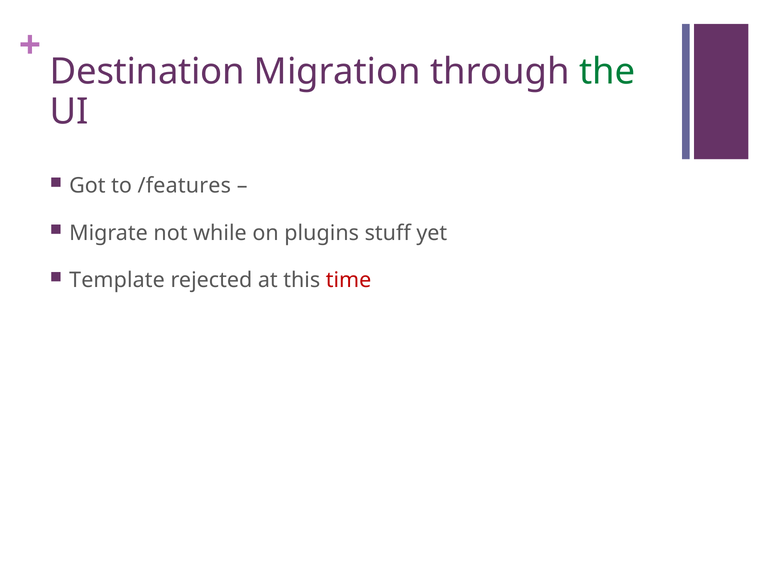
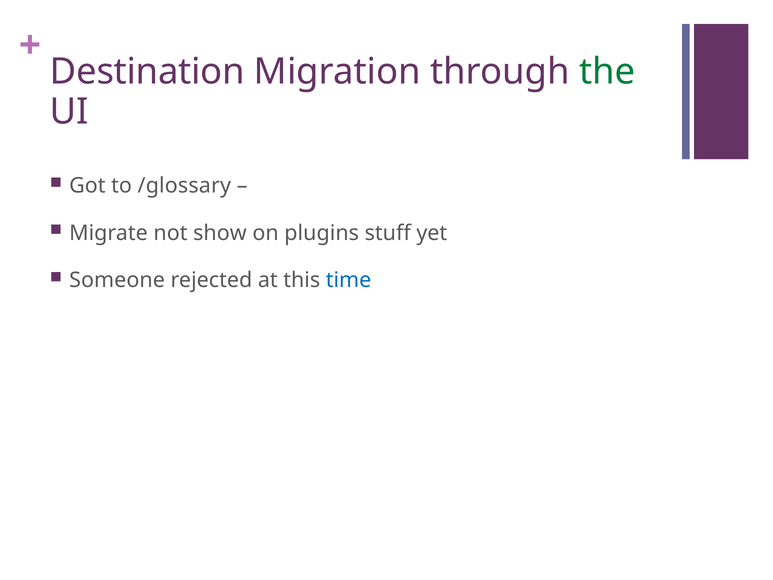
/features: /features -> /glossary (184, 186)
while: while -> show (220, 233)
Template: Template -> Someone (117, 280)
time colour: red -> blue (349, 280)
